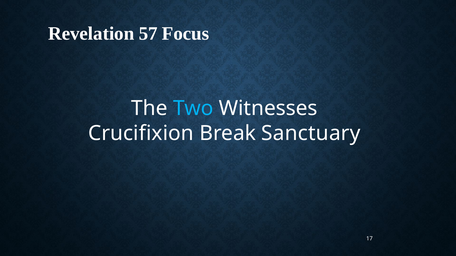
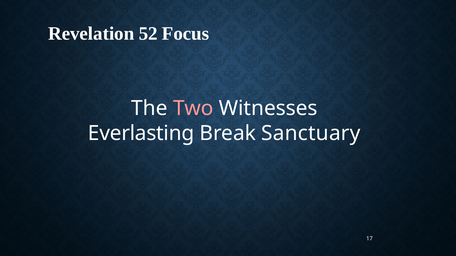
57: 57 -> 52 (148, 34)
Two colour: light blue -> pink (193, 108)
Crucifixion: Crucifixion -> Everlasting (141, 133)
